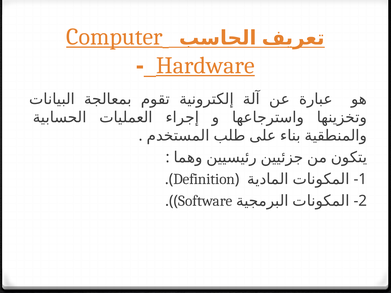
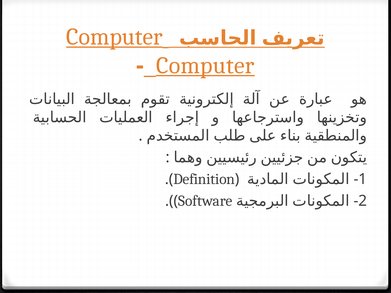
Hardware: Hardware -> Computer (205, 66)
